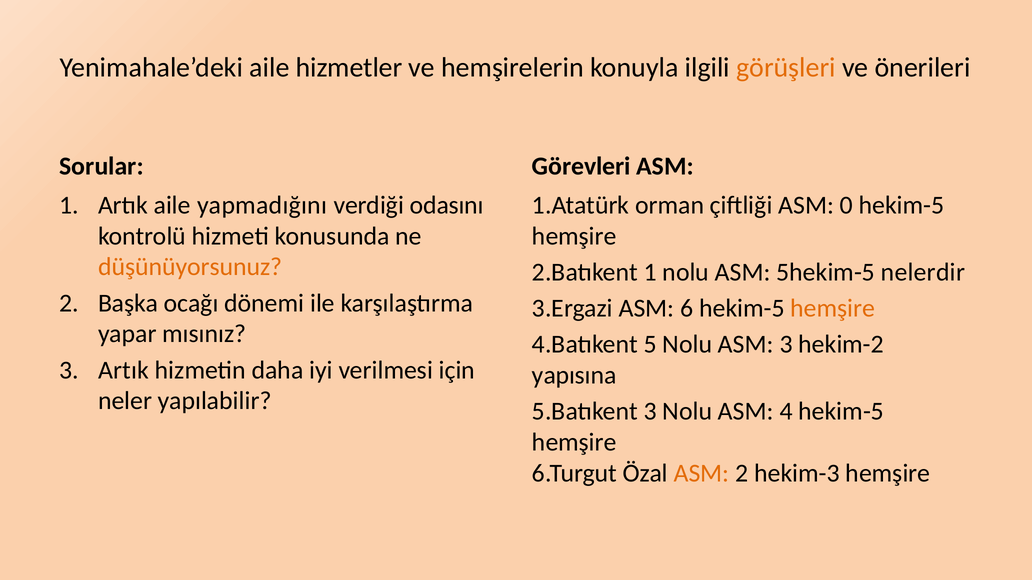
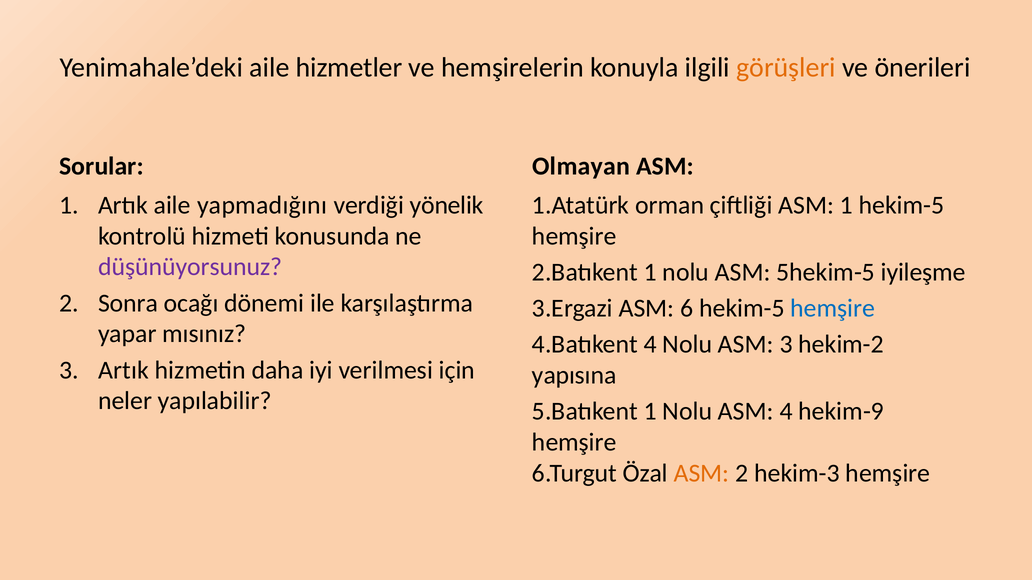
Görevleri: Görevleri -> Olmayan (581, 167)
odasını: odasını -> yönelik (447, 205)
ASM 0: 0 -> 1 (846, 205)
düşünüyorsunuz colour: orange -> purple (190, 267)
nelerdir: nelerdir -> iyileşme (923, 272)
Başka: Başka -> Sonra (128, 303)
hemşire colour: orange -> blue (833, 308)
4.Batıkent 5: 5 -> 4 (650, 345)
5.Batıkent 3: 3 -> 1 (650, 412)
4 hekim-5: hekim-5 -> hekim-9 (841, 412)
